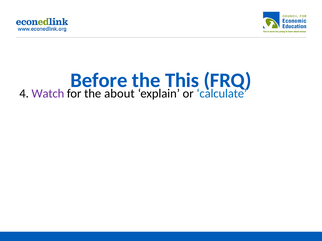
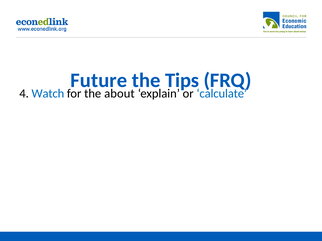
Before: Before -> Future (99, 80)
This: This -> Tips (182, 80)
Watch colour: purple -> blue (48, 94)
